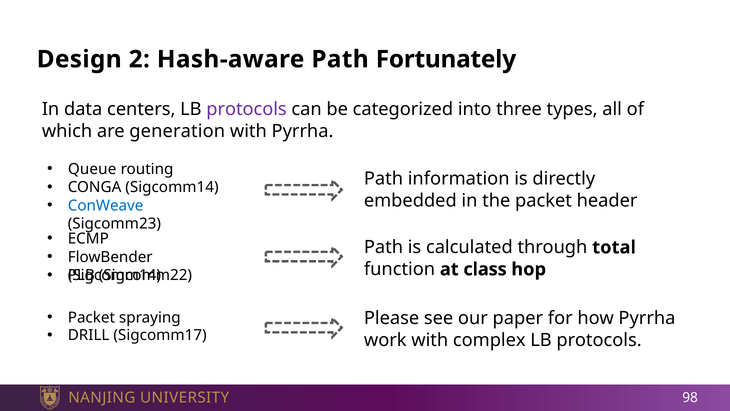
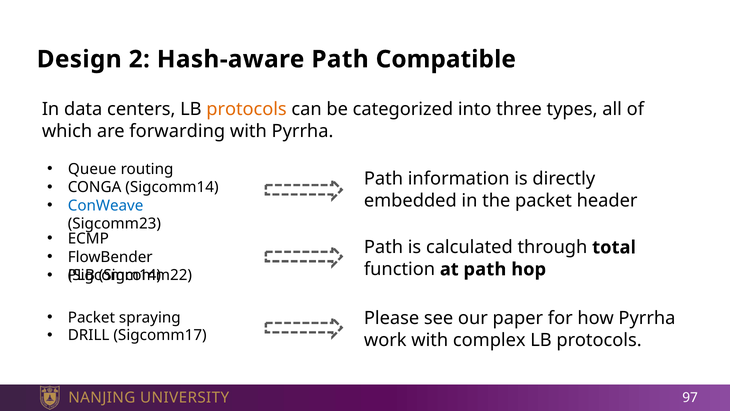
Fortunately: Fortunately -> Compatible (446, 59)
protocols colour: purple -> orange (247, 109)
generation: generation -> forwarding (177, 131)
at class: class -> path (485, 269)
98: 98 -> 97 (690, 398)
